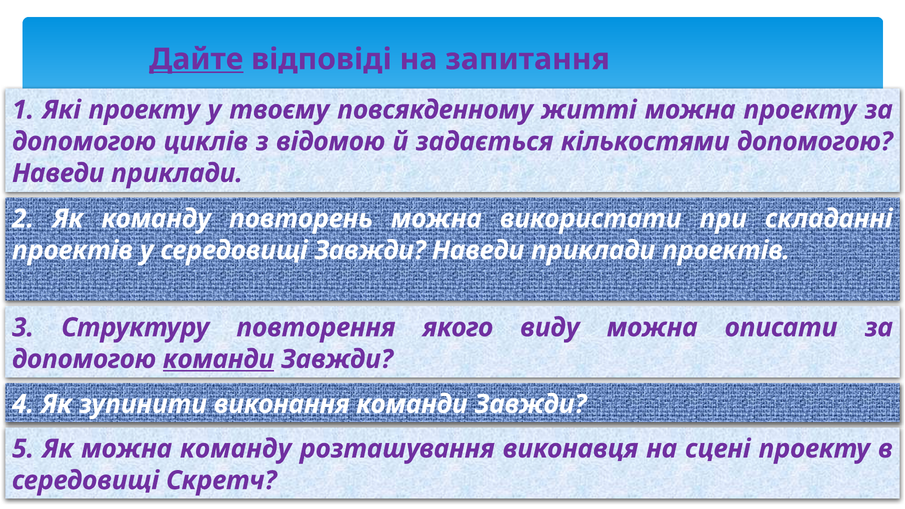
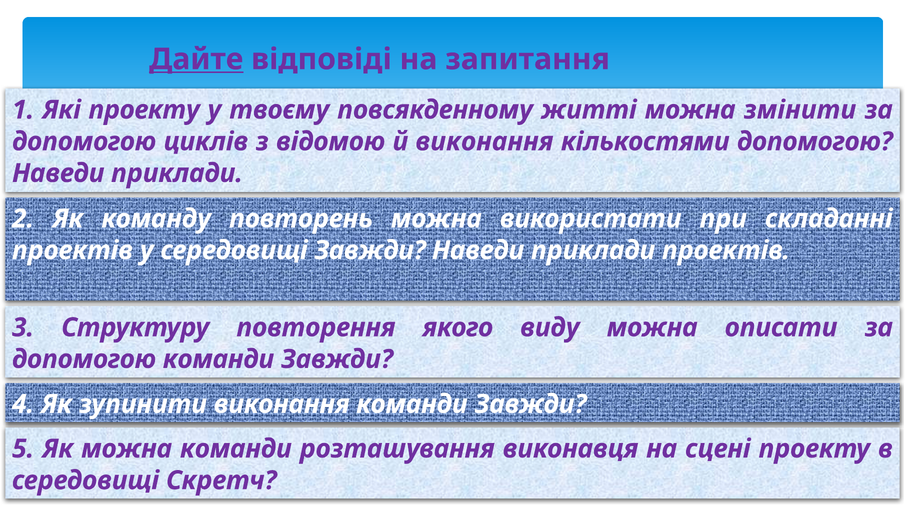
можна проекту: проекту -> змінити (800, 110)
й задається: задається -> виконання (484, 142)
команди underline: present -> none (219, 359)
можна команду: команду -> команди (236, 449)
